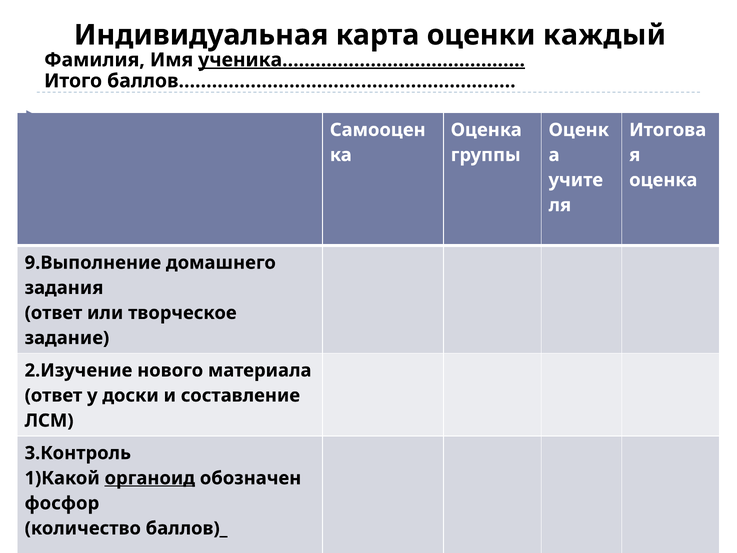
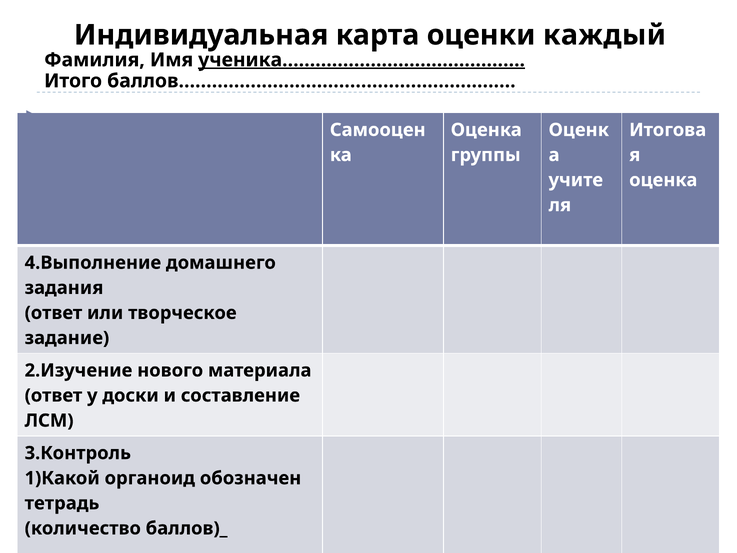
9.Выполнение: 9.Выполнение -> 4.Выполнение (93, 263)
органоид underline: present -> none (150, 478)
фосфор: фосфор -> тетрадь (62, 503)
